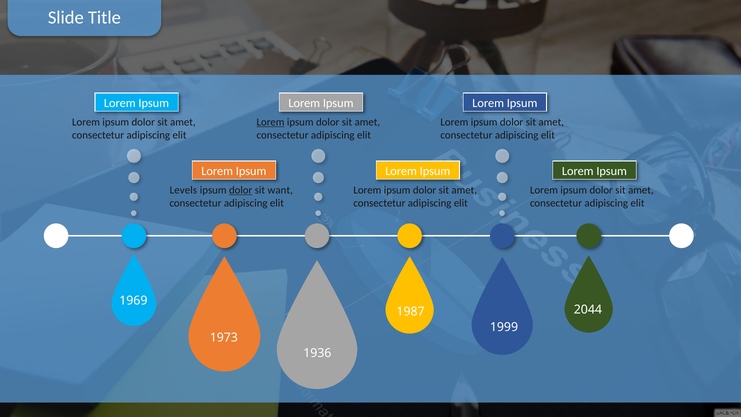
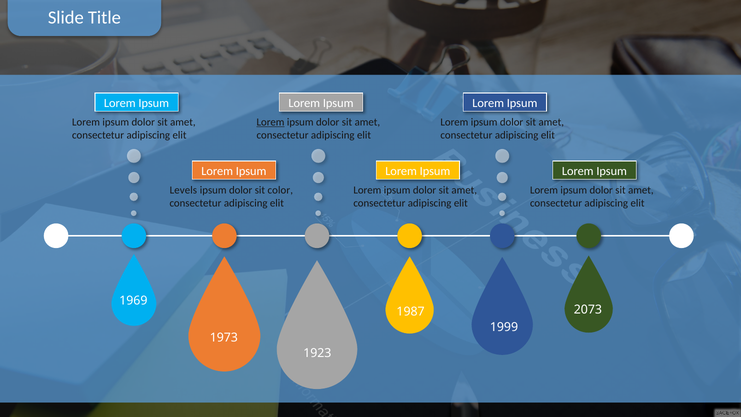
dolor underline: present -> none (241, 190)
want: want -> color (280, 190)
2044: 2044 -> 2073 (588, 309)
1936: 1936 -> 1923 (317, 353)
